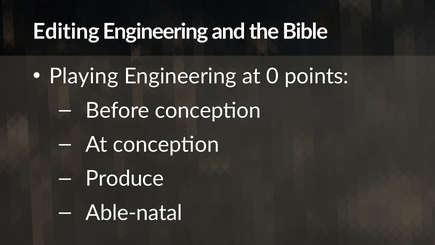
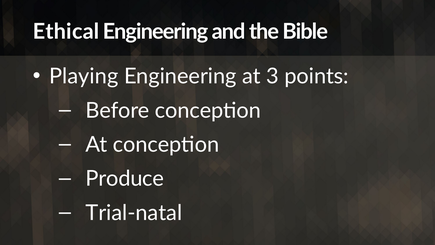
Editing: Editing -> Ethical (66, 32)
0: 0 -> 3 (273, 76)
Able-natal: Able-natal -> Trial-natal (134, 213)
